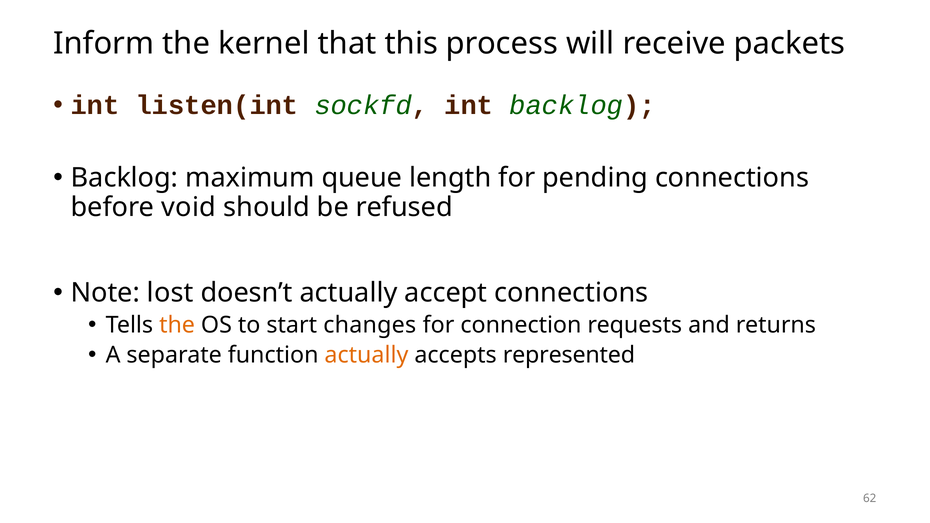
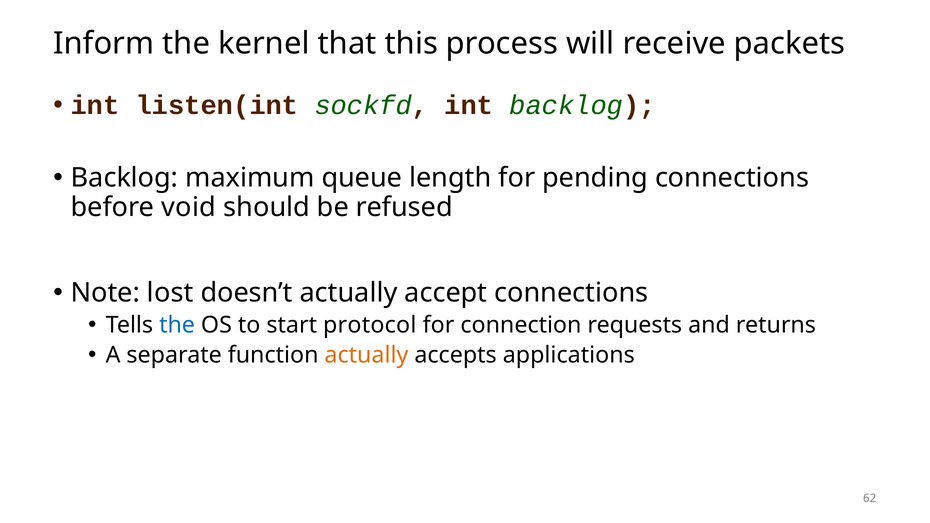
the colour: orange -> blue (177, 325)
changes: changes -> protocol (370, 325)
represented: represented -> applications (569, 355)
